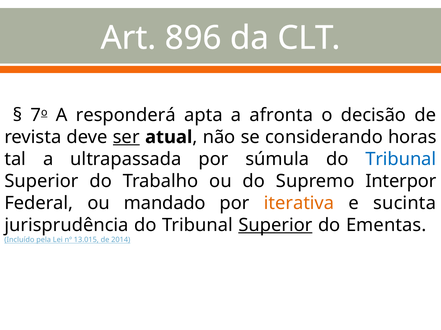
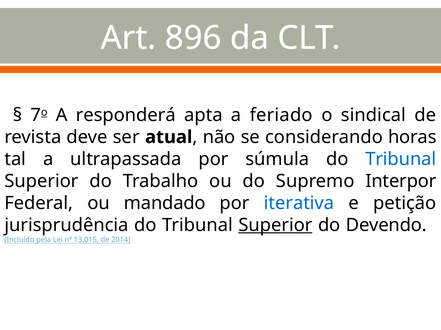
afronta: afronta -> feriado (281, 115)
decisão: decisão -> sindical (373, 115)
ser underline: present -> none (126, 137)
iterativa colour: orange -> blue (299, 204)
sucinta: sucinta -> petição (405, 204)
Ementas: Ementas -> Devendo (386, 226)
